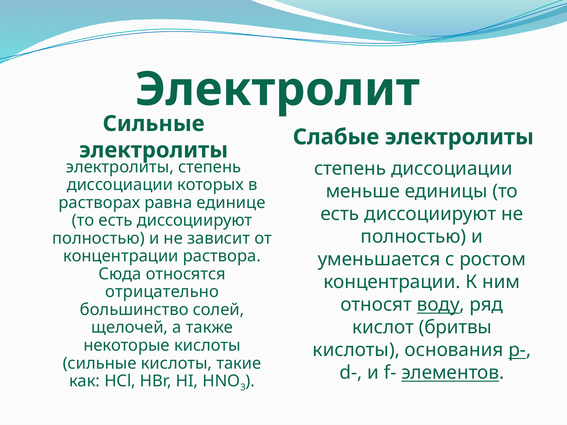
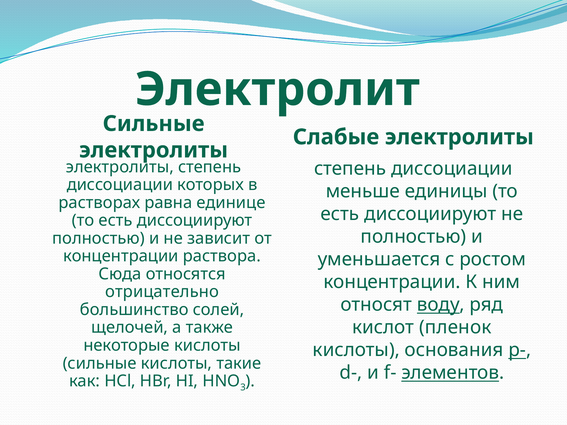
бритвы: бритвы -> пленок (455, 327)
